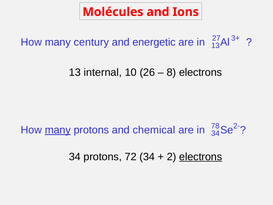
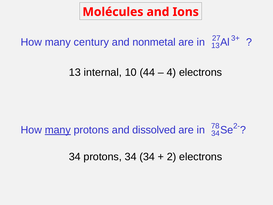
energetic: energetic -> nonmetal (154, 42)
26: 26 -> 44 (147, 72)
8: 8 -> 4 (171, 72)
chemical: chemical -> dissolved (154, 130)
protons 72: 72 -> 34 (131, 157)
electrons underline: present -> none (201, 157)
